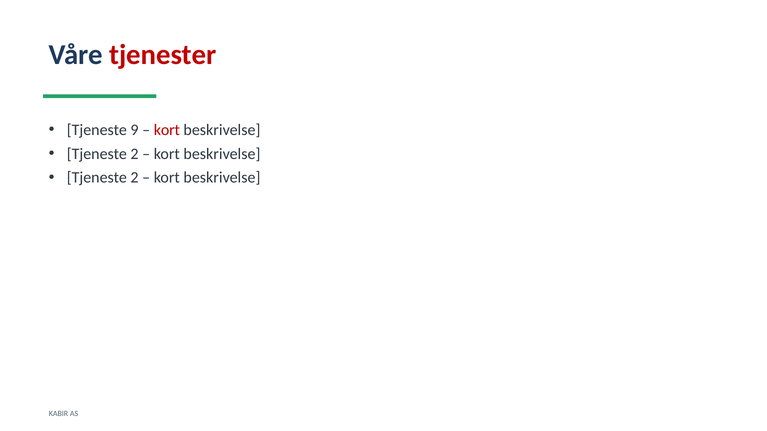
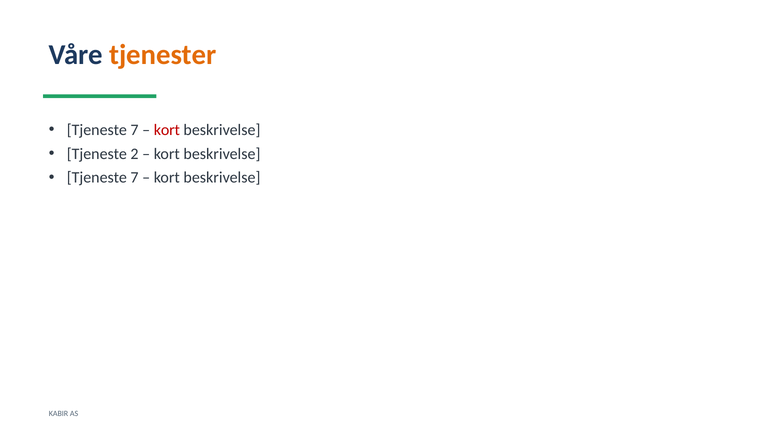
tjenester colour: red -> orange (163, 55)
9: 9 -> 7 (134, 130)
2: 2 -> 7 (134, 178)
